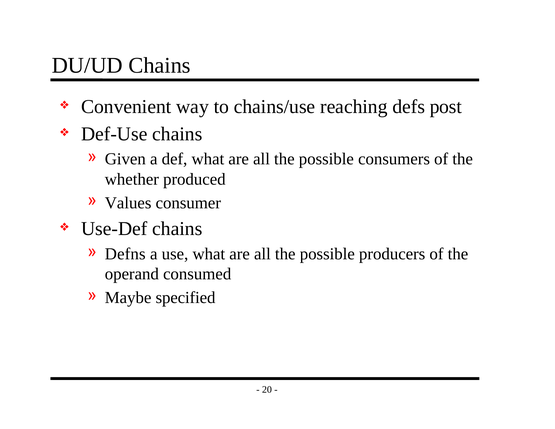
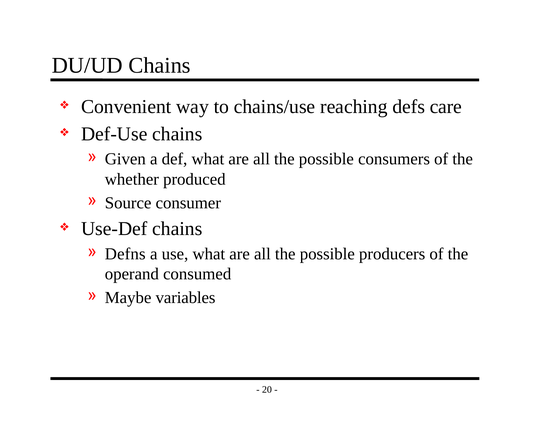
post: post -> care (446, 107)
Values: Values -> Source (128, 203)
specified: specified -> variables (186, 298)
